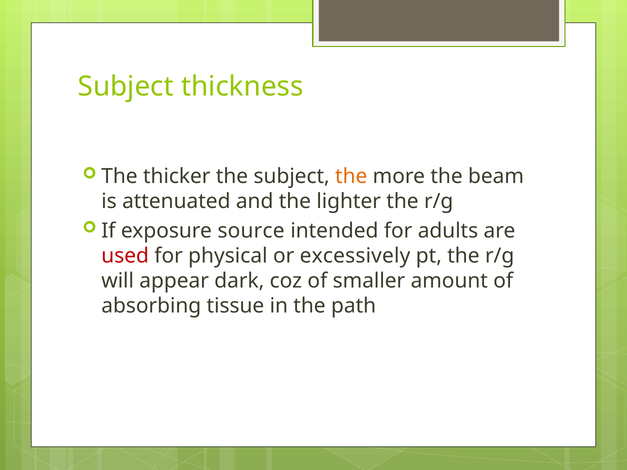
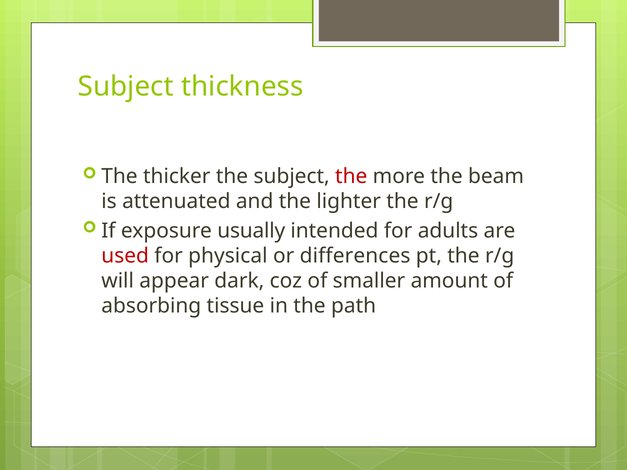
the colour: orange -> red (351, 176)
source: source -> usually (251, 231)
excessively: excessively -> differences (355, 256)
